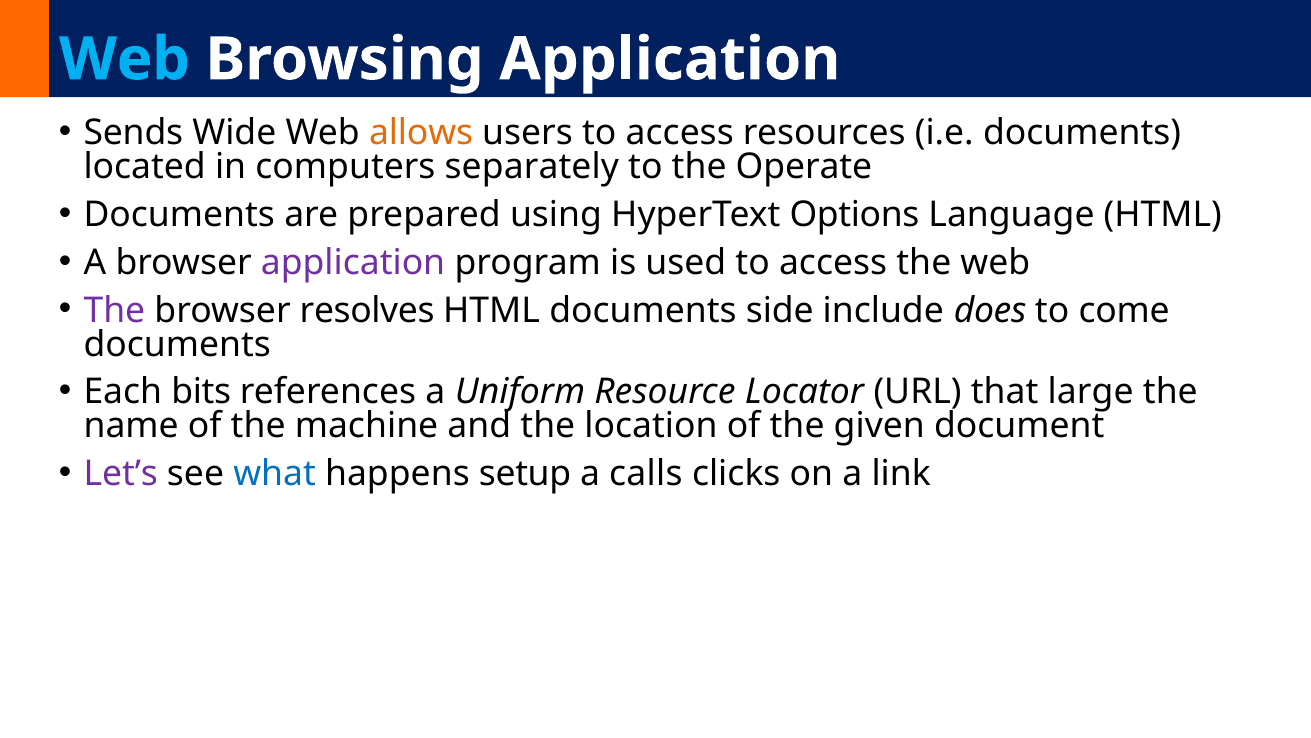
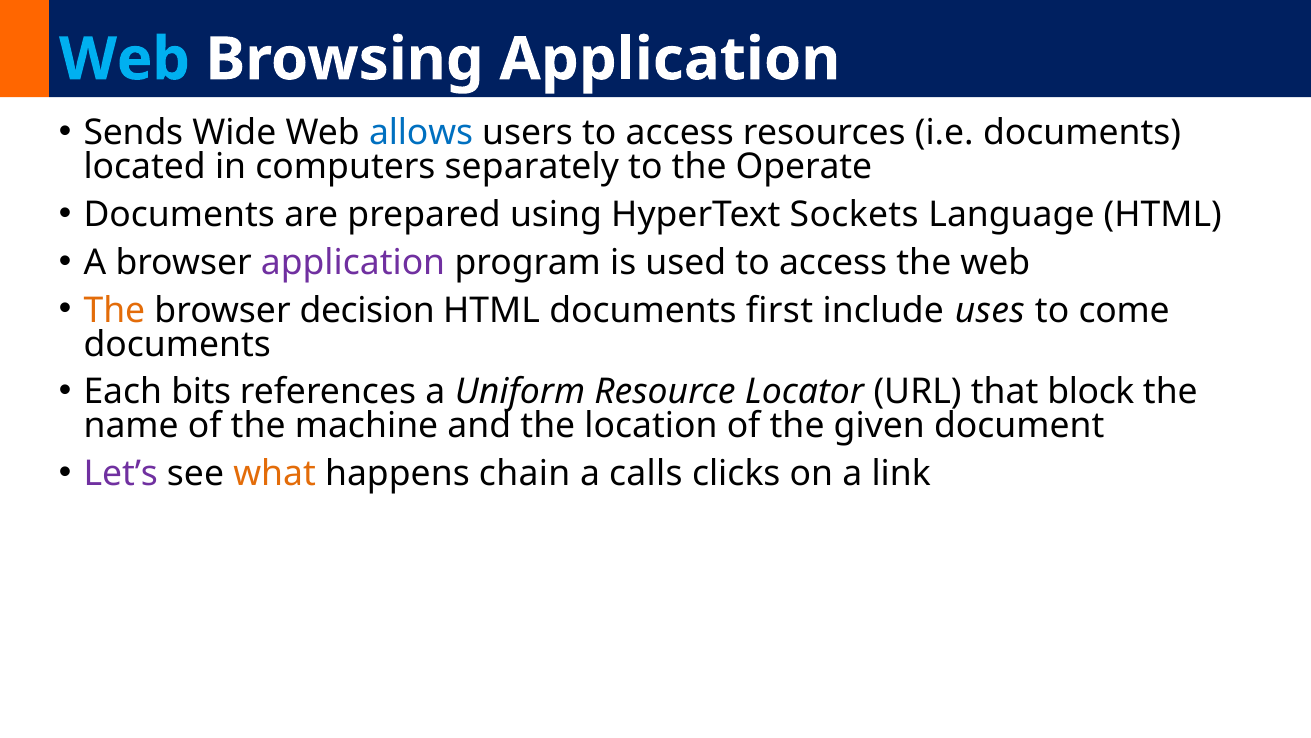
allows colour: orange -> blue (421, 133)
Options: Options -> Sockets (854, 215)
The colour: purple -> orange (114, 310)
resolves: resolves -> decision (367, 310)
side: side -> first (780, 310)
does: does -> uses (990, 310)
large: large -> block (1091, 392)
what colour: blue -> orange (275, 474)
setup: setup -> chain (525, 474)
